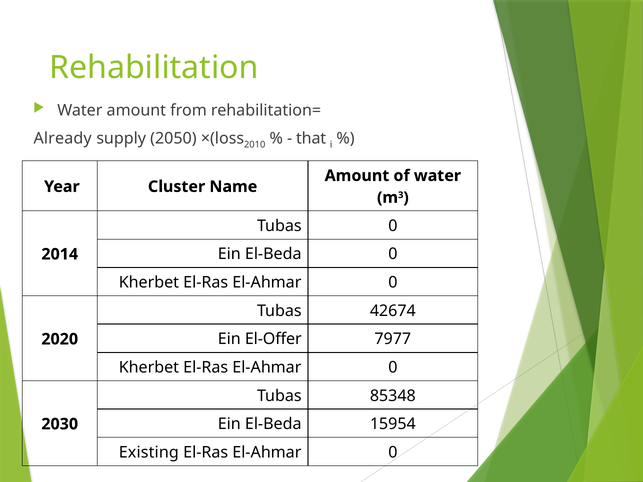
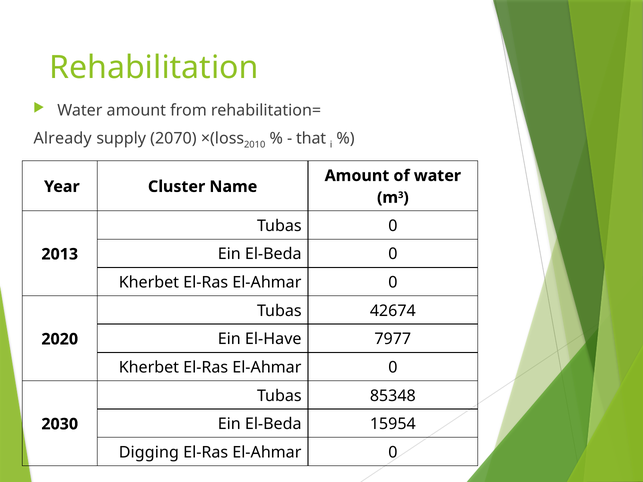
2050: 2050 -> 2070 (173, 138)
2014: 2014 -> 2013 (60, 254)
El-Offer: El-Offer -> El-Have (273, 339)
Existing: Existing -> Digging (149, 453)
